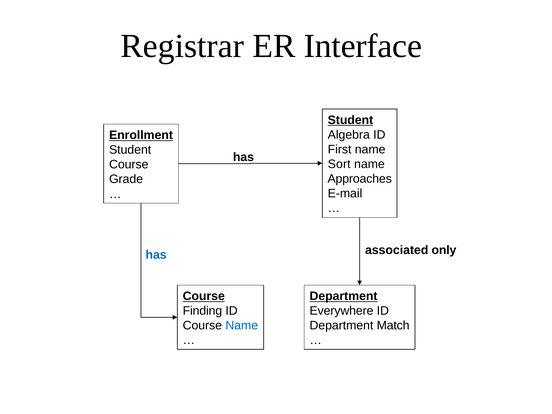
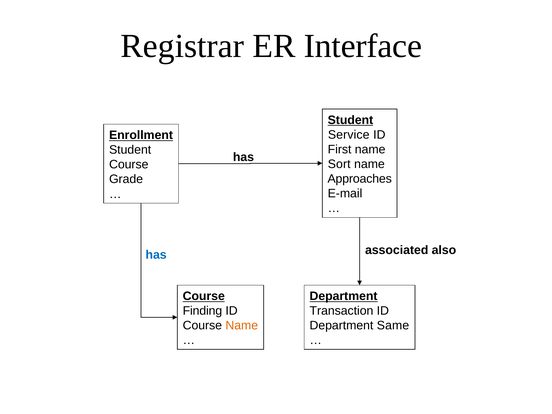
Algebra: Algebra -> Service (349, 135)
only: only -> also (444, 250)
Everywhere: Everywhere -> Transaction (341, 311)
Name colour: blue -> orange (242, 326)
Match: Match -> Same (393, 326)
